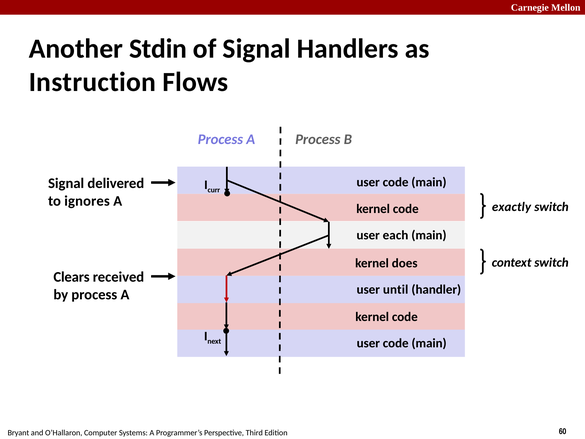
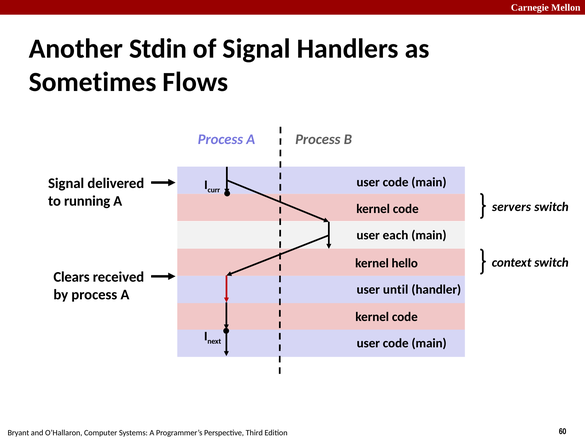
Instruction: Instruction -> Sometimes (93, 82)
ignores: ignores -> running (87, 201)
exactly: exactly -> servers (512, 207)
does: does -> hello (405, 263)
